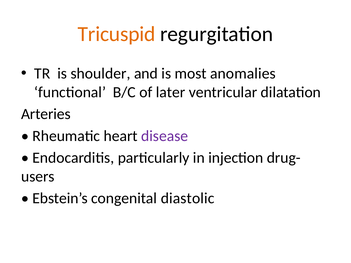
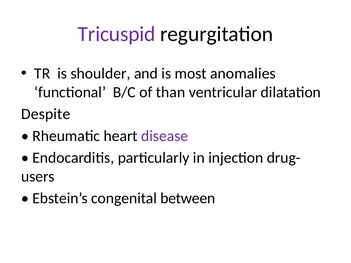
Tricuspid colour: orange -> purple (117, 34)
later: later -> than (171, 92)
Arteries: Arteries -> Despite (46, 114)
diastolic: diastolic -> between (188, 198)
